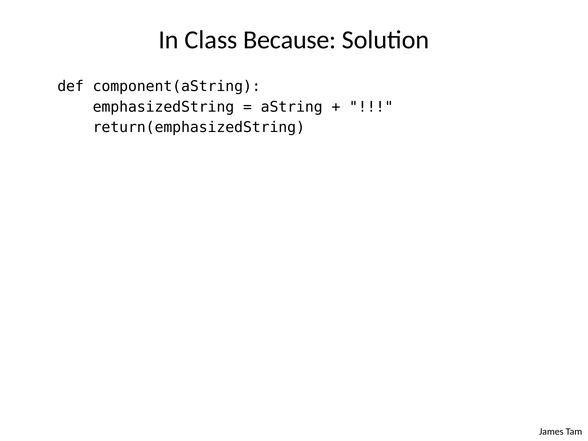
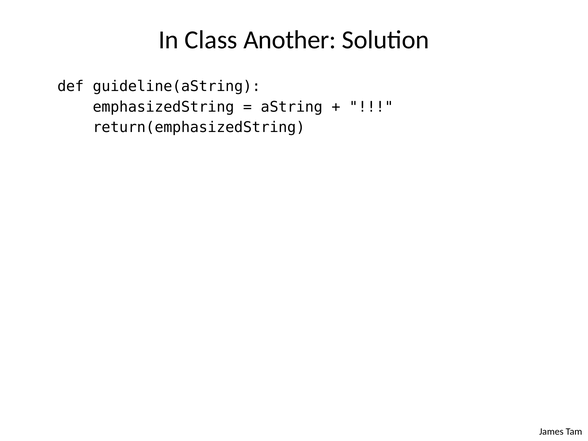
Because: Because -> Another (290, 40)
component(aString: component(aString -> guideline(aString (177, 86)
